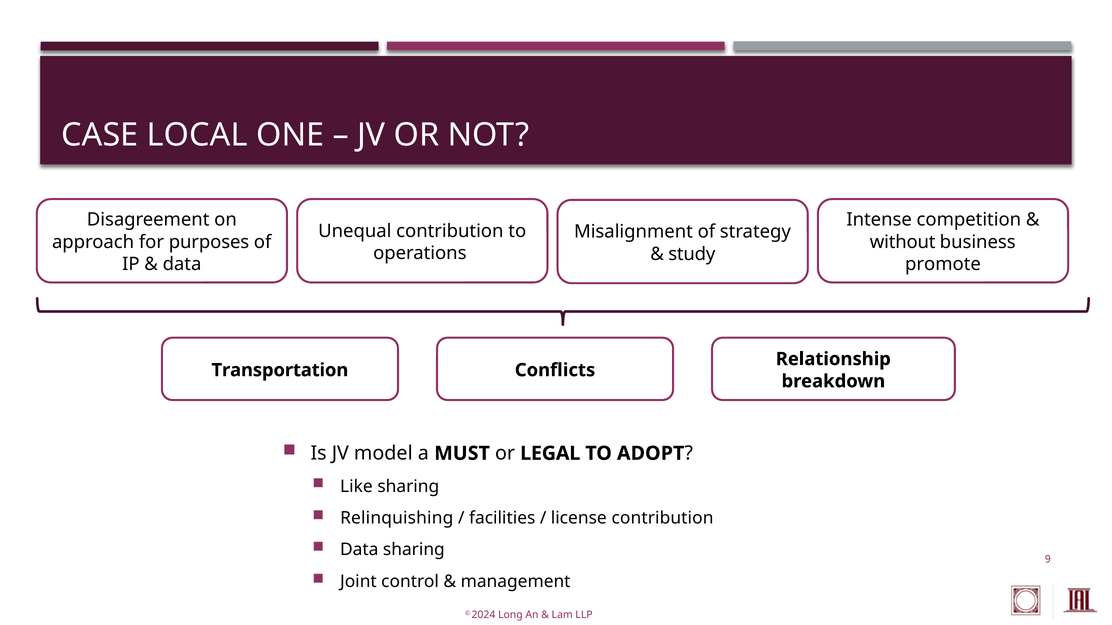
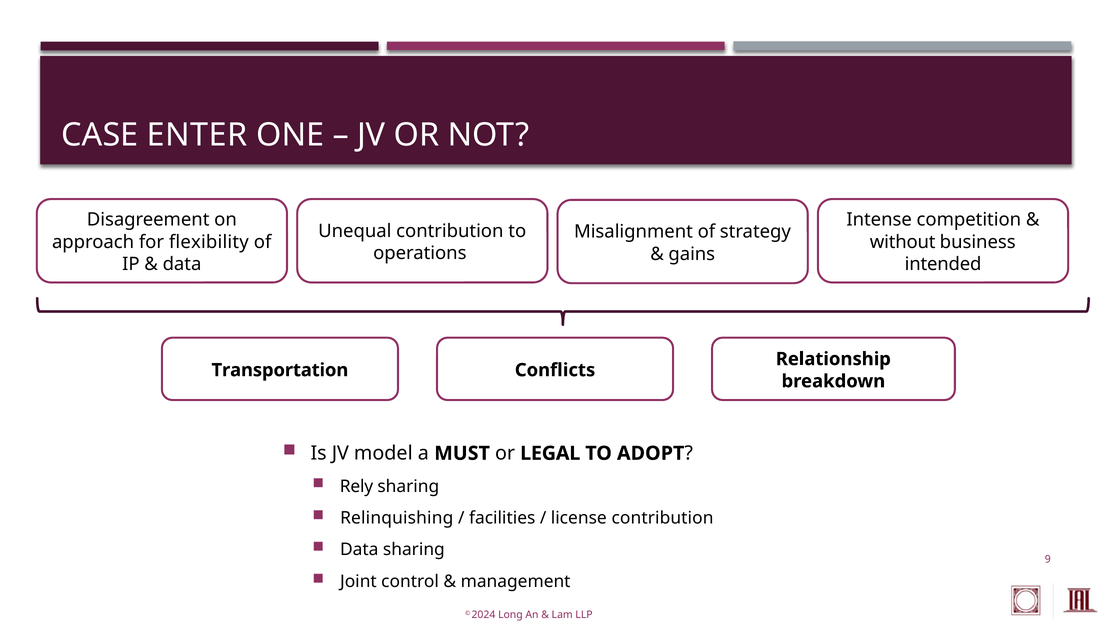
LOCAL: LOCAL -> ENTER (197, 135)
purposes: purposes -> flexibility (209, 242)
study: study -> gains (692, 254)
promote: promote -> intended (943, 264)
Like: Like -> Rely (357, 487)
